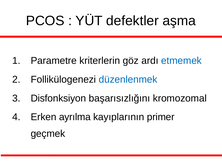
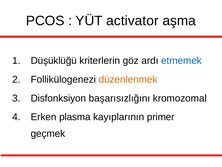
defektler: defektler -> activator (132, 21)
Parametre: Parametre -> Düşüklüğü (54, 60)
düzenlenmek colour: blue -> orange (128, 79)
ayrılma: ayrılma -> plasma (75, 117)
